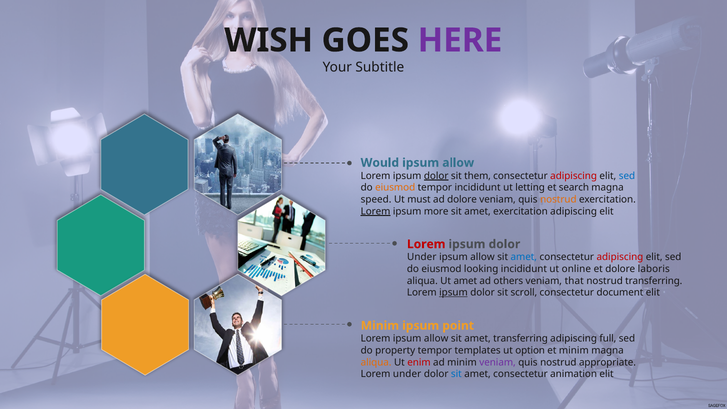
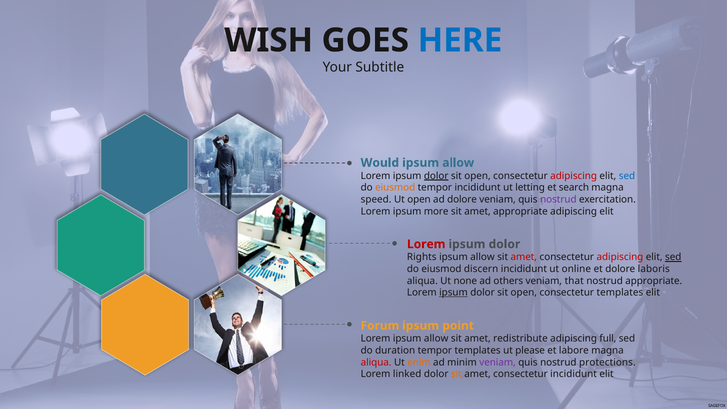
HERE colour: purple -> blue (460, 40)
them: them -> open (477, 176)
Ut must: must -> open (419, 199)
nostrud colour: orange -> purple (558, 199)
Lorem underline: present -> none (376, 211)
amet exercitation: exercitation -> appropriate (521, 211)
Under: Under -> Rights (422, 257)
amet colour: blue -> red (524, 257)
sed underline: none -> present (673, 257)
looking: looking -> discern (481, 269)
Ut amet: amet -> none (465, 281)
nostrud transferring: transferring -> appropriate (654, 281)
scroll: scroll -> open (524, 293)
consectetur document: document -> templates (620, 293)
Minim: Minim -> Forum (380, 326)
amet transferring: transferring -> redistribute (520, 339)
property: property -> duration (395, 350)
option: option -> please (530, 350)
et minim: minim -> labore (574, 350)
aliqua colour: orange -> red (376, 362)
enim colour: red -> orange (419, 362)
appropriate: appropriate -> protections (607, 362)
Lorem under: under -> linked (407, 374)
sit colour: blue -> orange (456, 374)
consectetur animation: animation -> incididunt (574, 374)
